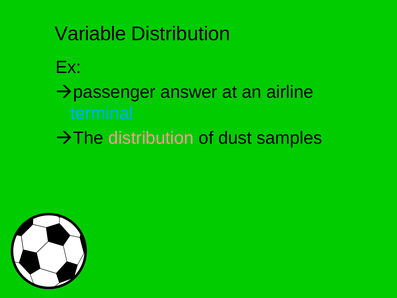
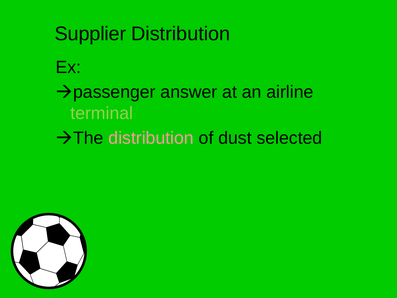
Variable: Variable -> Supplier (90, 34)
terminal colour: light blue -> light green (102, 113)
samples: samples -> selected (289, 138)
